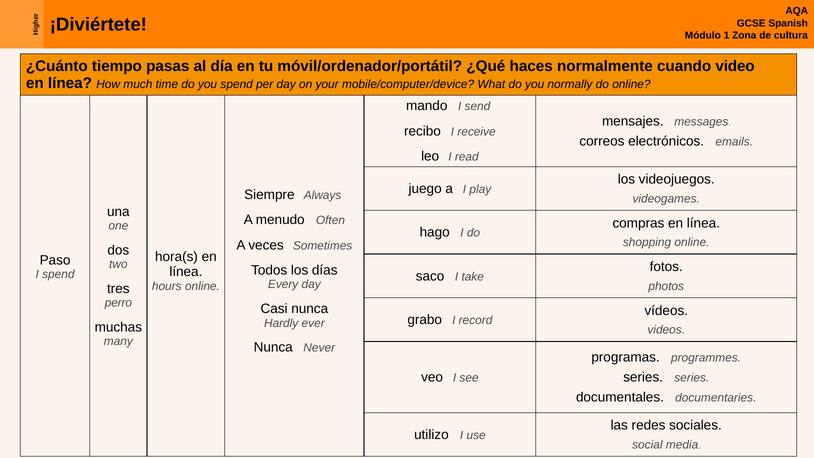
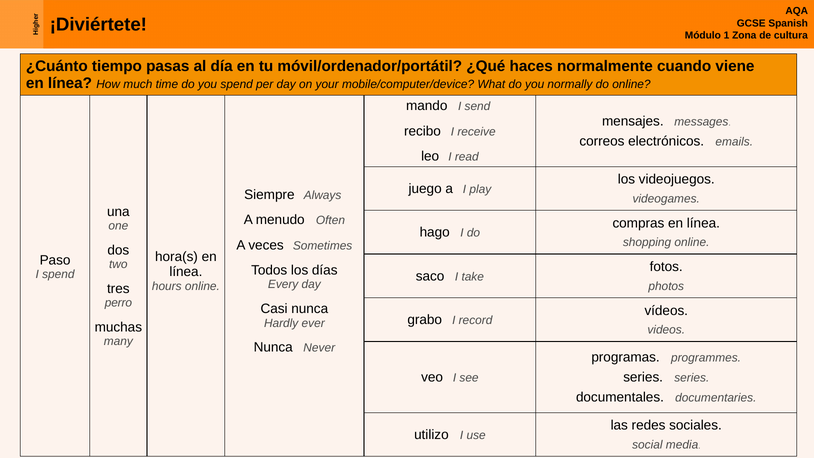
video: video -> viene (735, 66)
